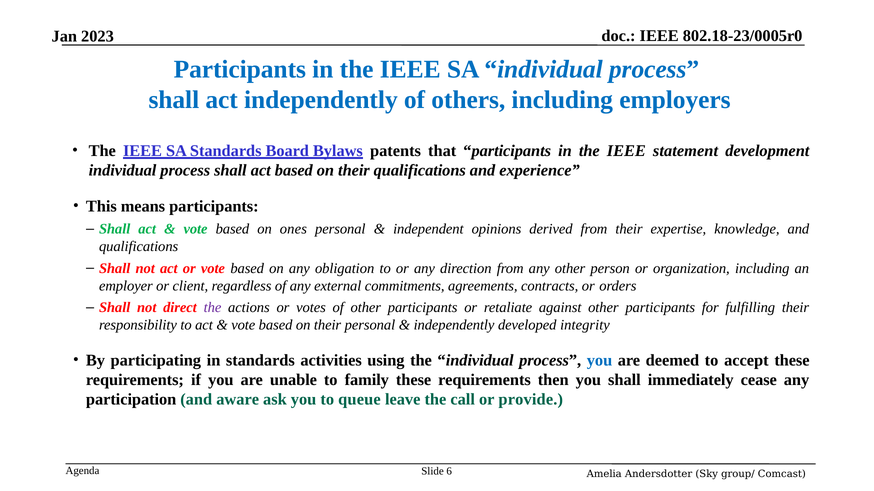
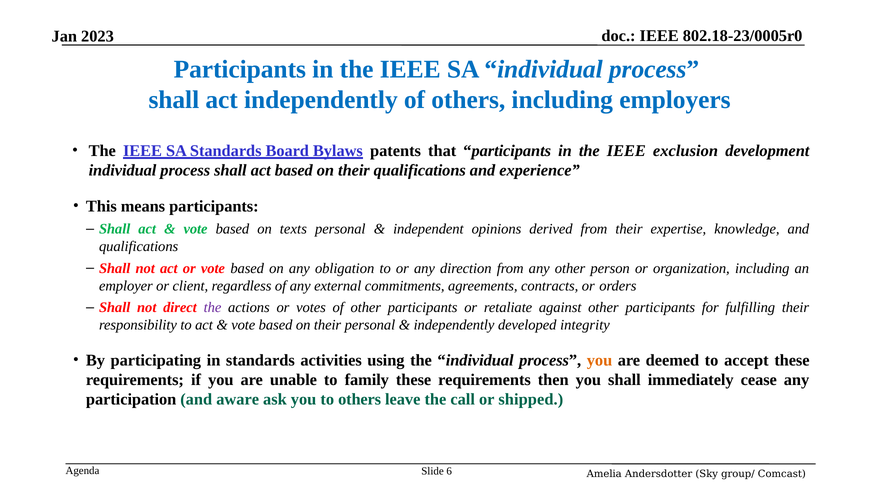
statement: statement -> exclusion (686, 151)
ones: ones -> texts (293, 229)
you colour: blue -> orange (600, 361)
to queue: queue -> others (360, 400)
provide: provide -> shipped (531, 400)
